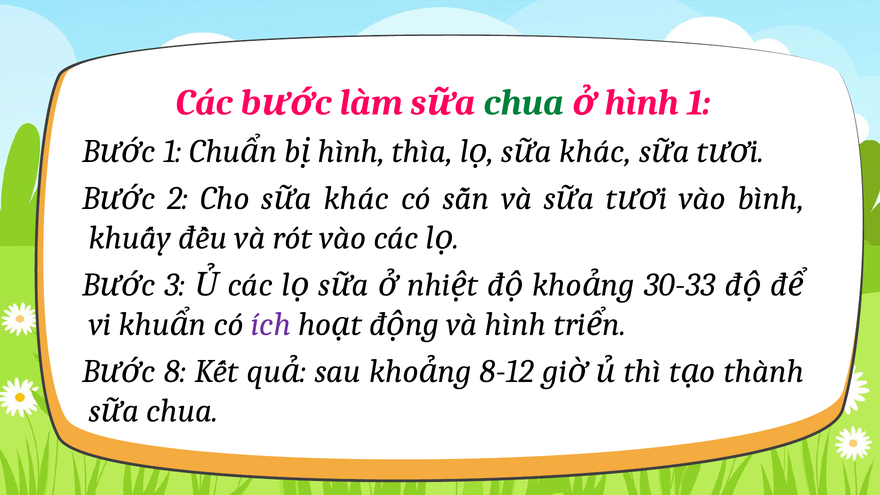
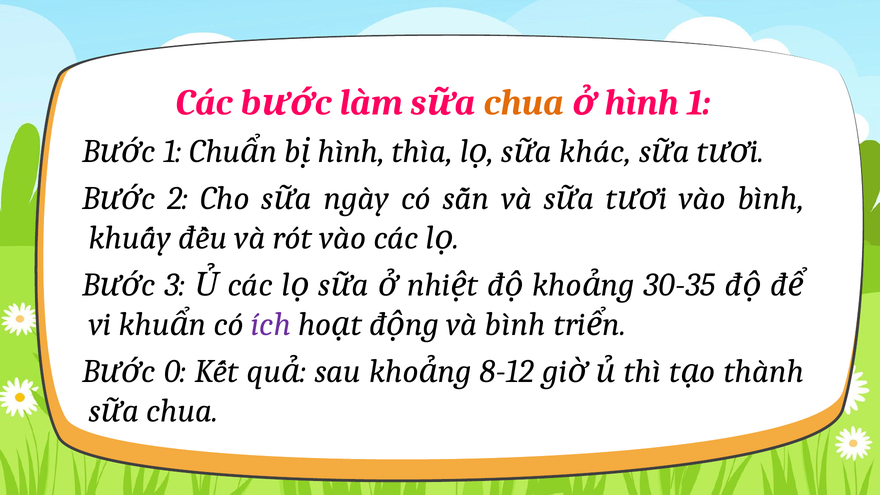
chua colour: green -> orange (524, 103)
khác: khác -> ngày (356, 198)
30-33: 30-33 -> 30-35 (680, 285)
và hình: hình -> bình (515, 324)
8: 8 -> 0 (175, 371)
